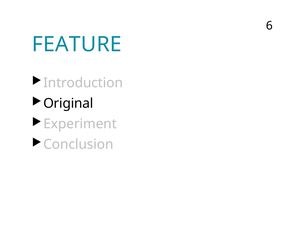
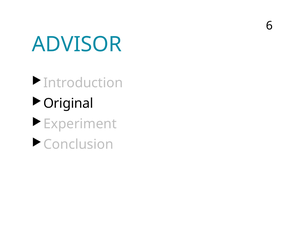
FEATURE: FEATURE -> ADVISOR (77, 44)
